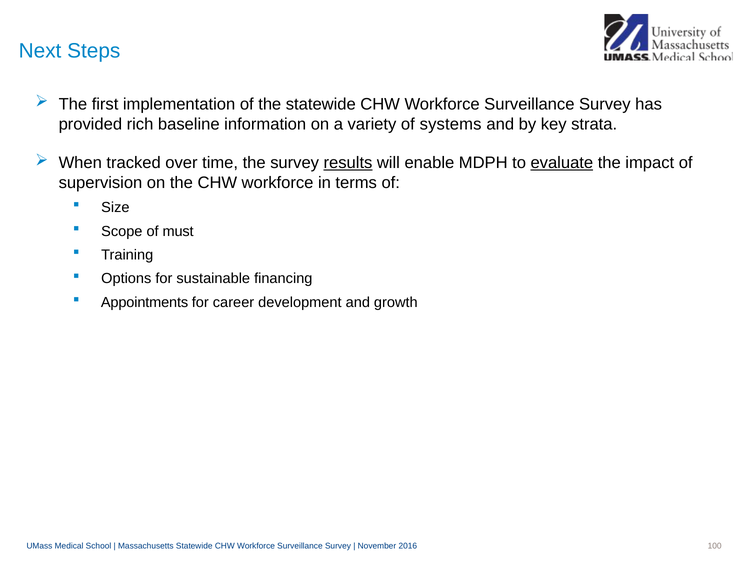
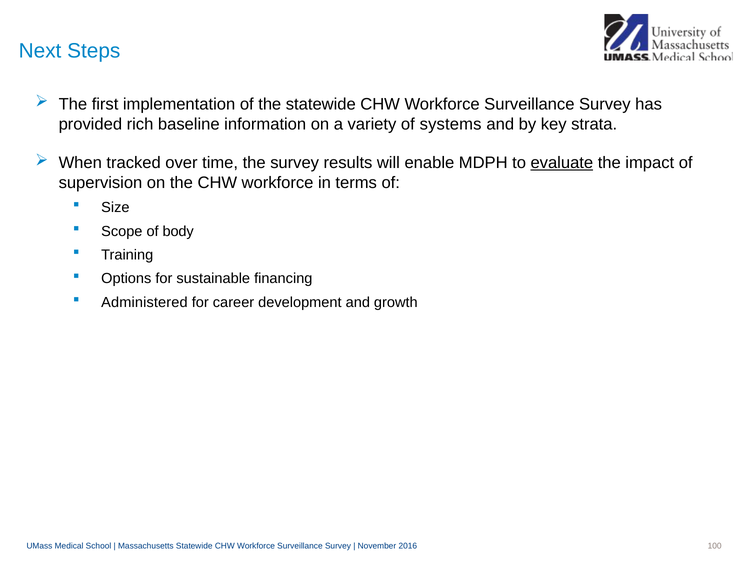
results underline: present -> none (348, 163)
must: must -> body (178, 231)
Appointments: Appointments -> Administered (144, 302)
